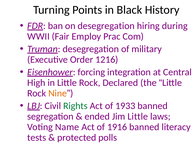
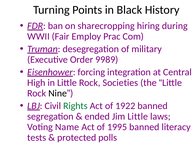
on desegregation: desegregation -> sharecropping (106, 26)
1216: 1216 -> 9989 (107, 60)
Declared: Declared -> Societies (120, 83)
Nine colour: orange -> black (58, 93)
1933: 1933 -> 1922 (125, 106)
1916: 1916 -> 1995 (117, 127)
